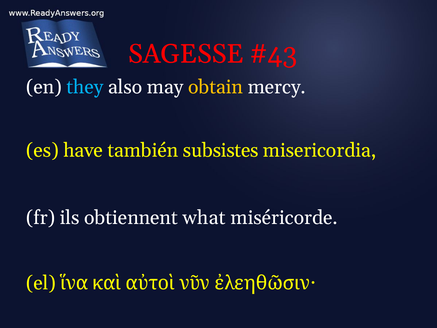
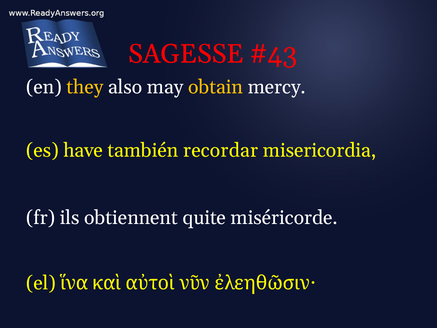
they colour: light blue -> yellow (85, 87)
subsistes: subsistes -> recordar (221, 150)
what: what -> quite (204, 218)
